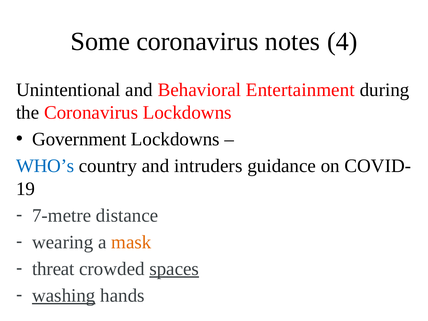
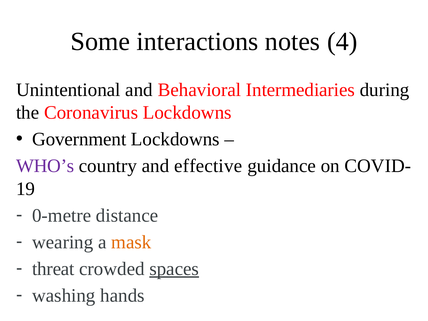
Some coronavirus: coronavirus -> interactions (197, 41)
Entertainment: Entertainment -> Intermediaries (300, 90)
WHO’s colour: blue -> purple (45, 166)
intruders: intruders -> effective (208, 166)
7-metre: 7-metre -> 0-metre (62, 215)
washing underline: present -> none (64, 295)
